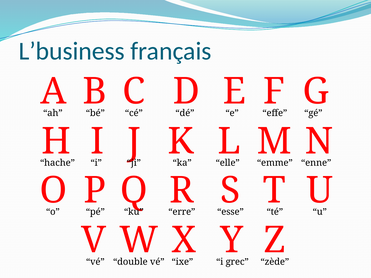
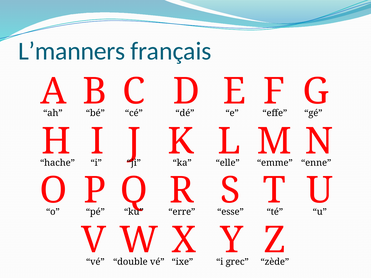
L’business: L’business -> L’manners (72, 51)
